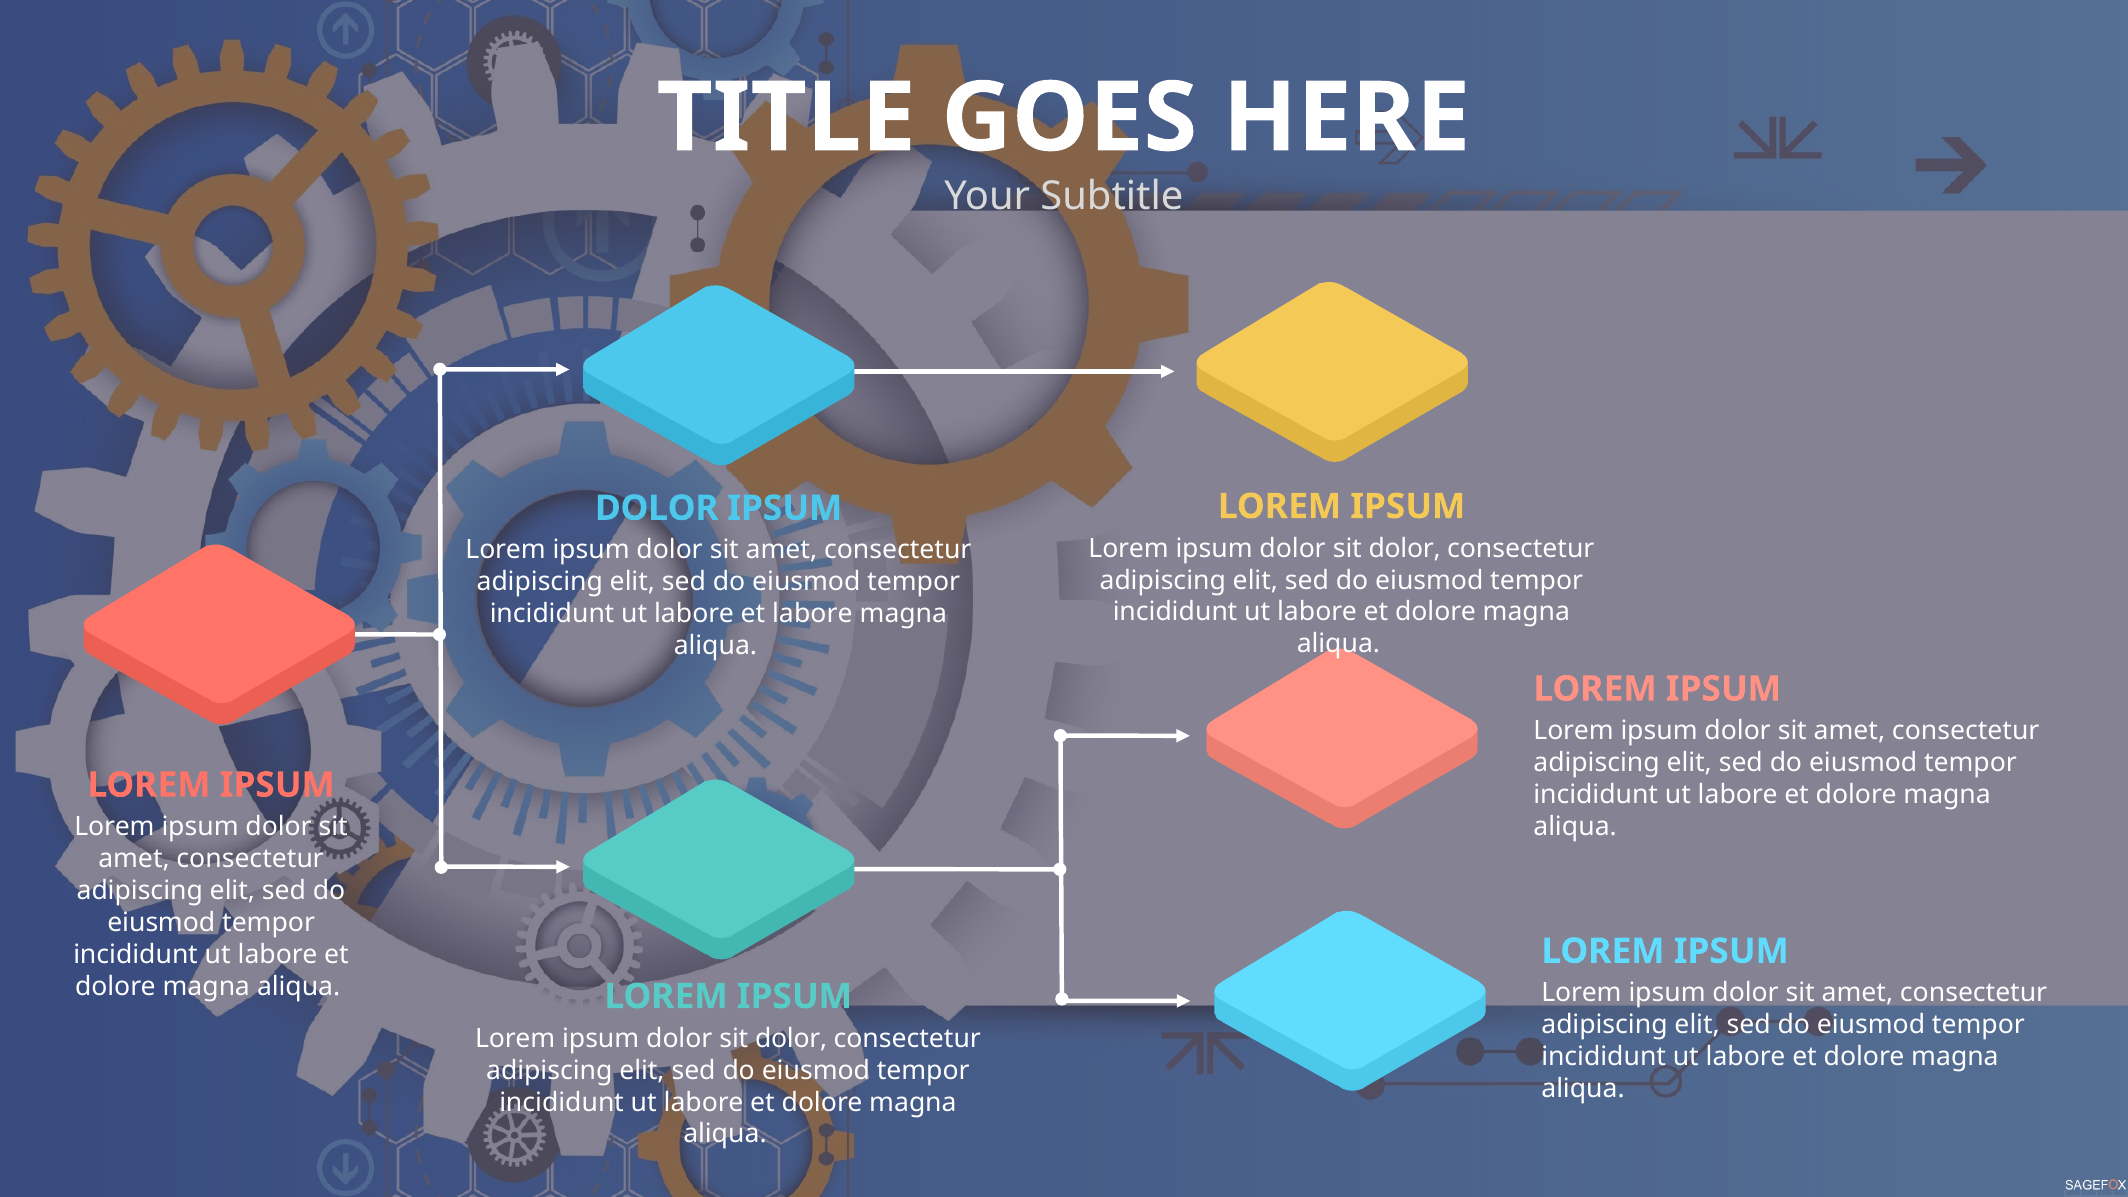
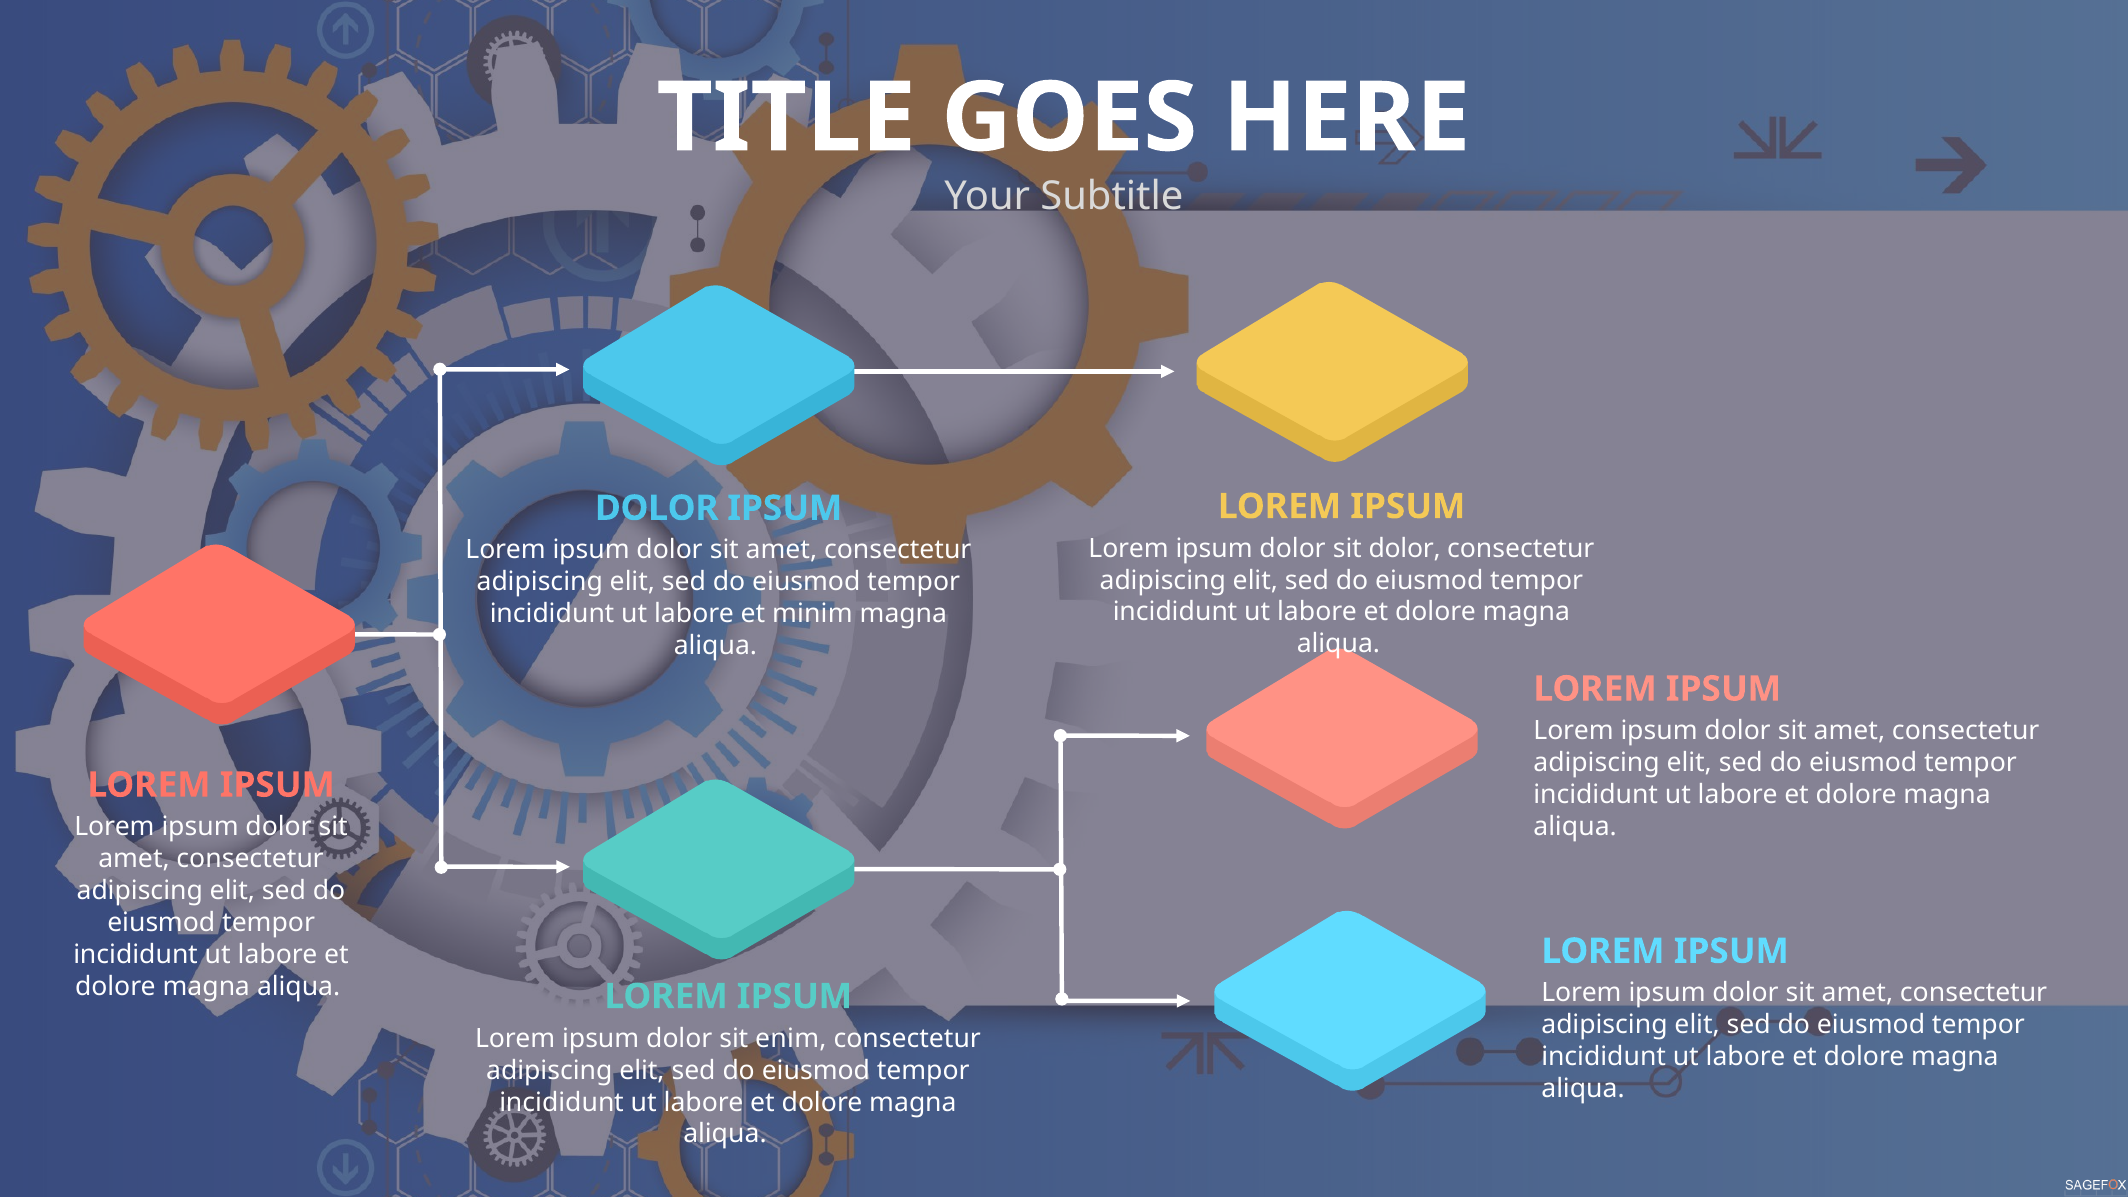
et labore: labore -> minim (812, 614)
dolor: dolor -> enim (791, 1038)
